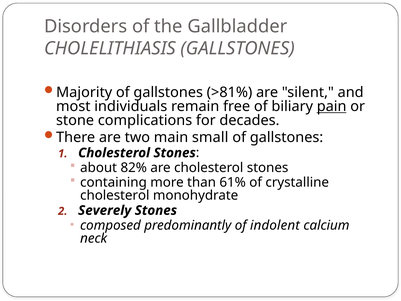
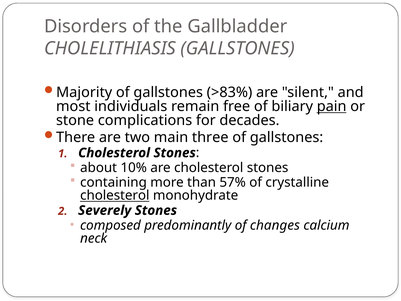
>81%: >81% -> >83% (230, 92)
small: small -> three (210, 137)
82%: 82% -> 10% (134, 168)
61%: 61% -> 57% (233, 182)
cholesterol underline: none -> present (115, 195)
indolent: indolent -> changes (275, 225)
